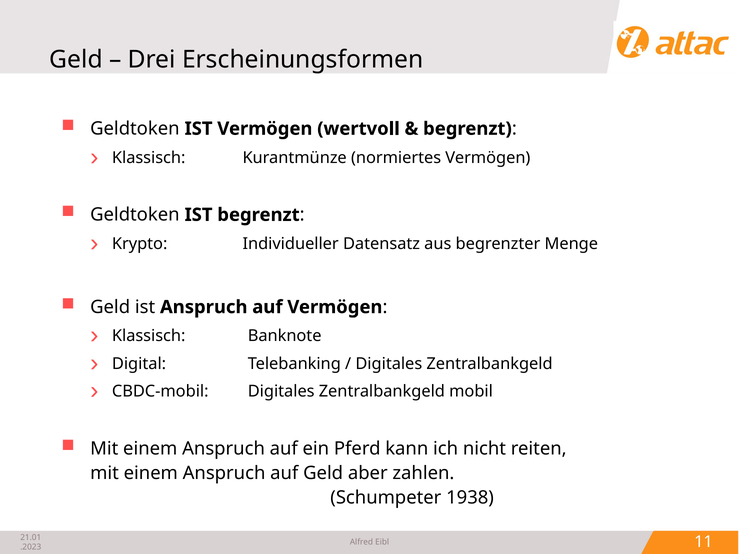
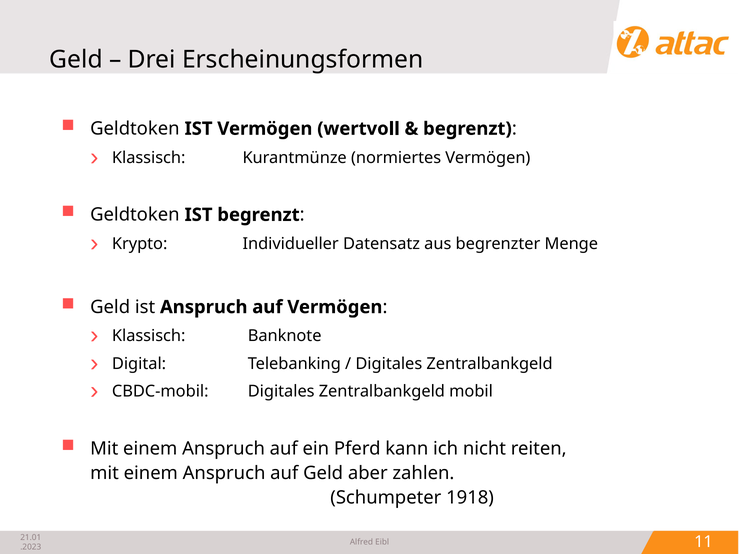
1938: 1938 -> 1918 (470, 498)
